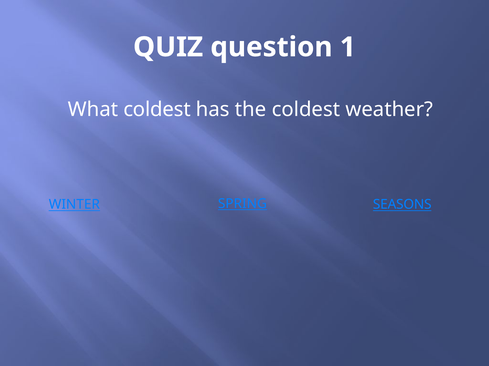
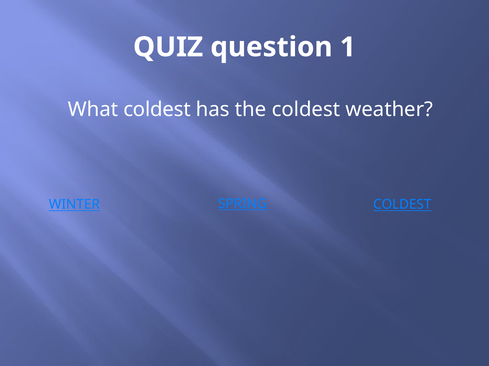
SPRING SEASONS: SEASONS -> COLDEST (402, 205)
